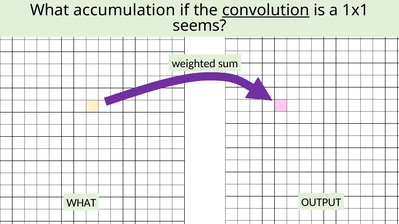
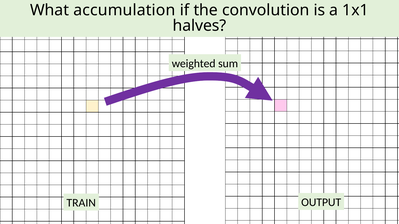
convolution underline: present -> none (266, 10)
seems: seems -> halves (199, 26)
WHAT: WHAT -> TRAIN (81, 203)
